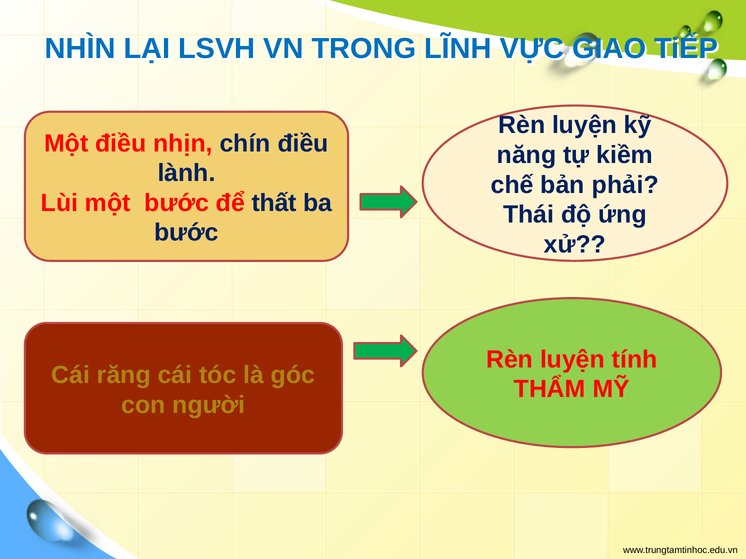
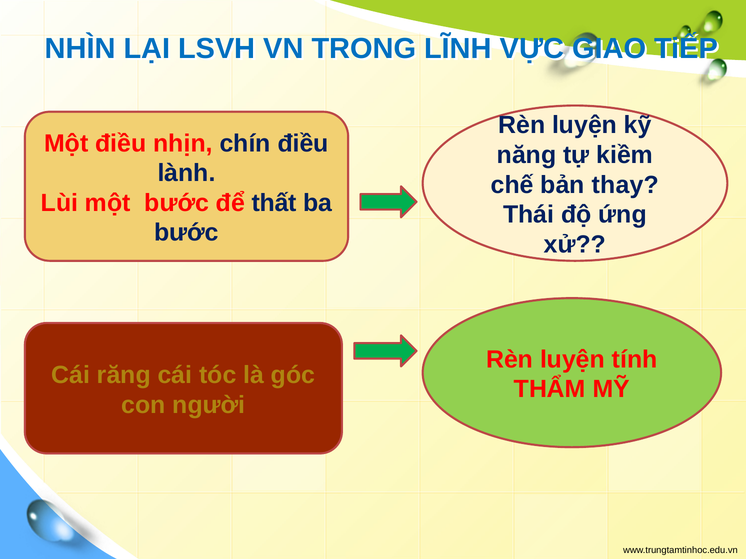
phải: phải -> thay (625, 185)
